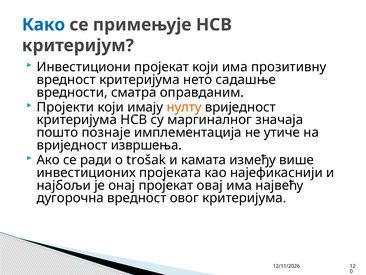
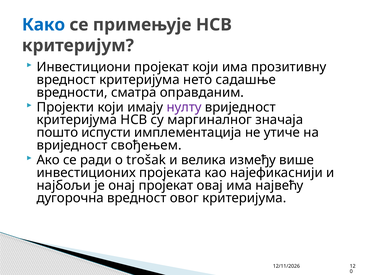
нулту colour: orange -> purple (184, 107)
познаје: познаје -> испусти (106, 132)
извршења: извршења -> свођењем (146, 145)
камата: камата -> велика (204, 160)
